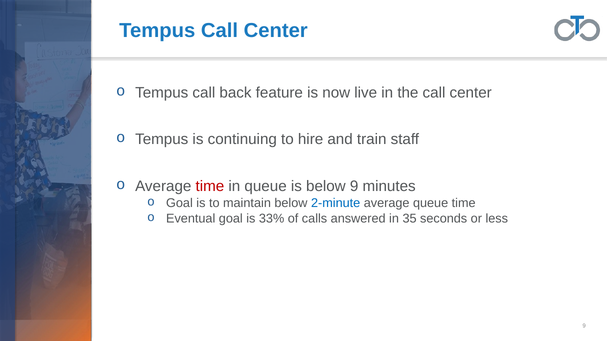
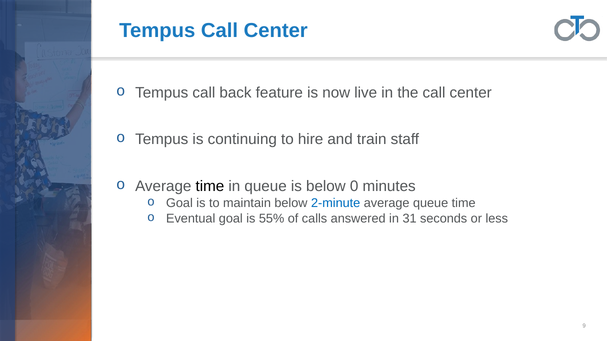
time colour: red -> black (210, 186)
below 9: 9 -> 0 (354, 186)
33%: 33% -> 55% (272, 219)
35: 35 -> 31 (410, 219)
